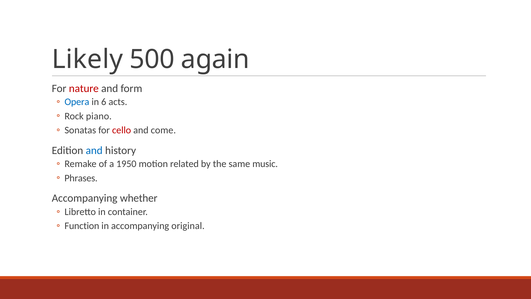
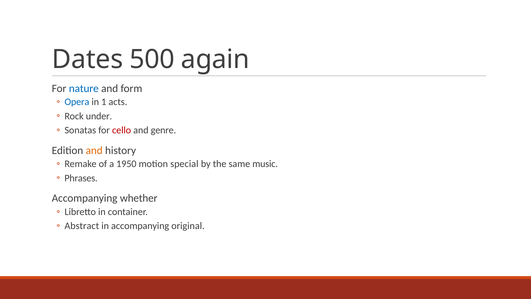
Likely: Likely -> Dates (88, 59)
nature colour: red -> blue (84, 88)
6: 6 -> 1 (104, 102)
piano: piano -> under (99, 116)
come: come -> genre (163, 130)
and colour: blue -> orange (94, 150)
related: related -> special (184, 164)
Function: Function -> Abstract (82, 226)
